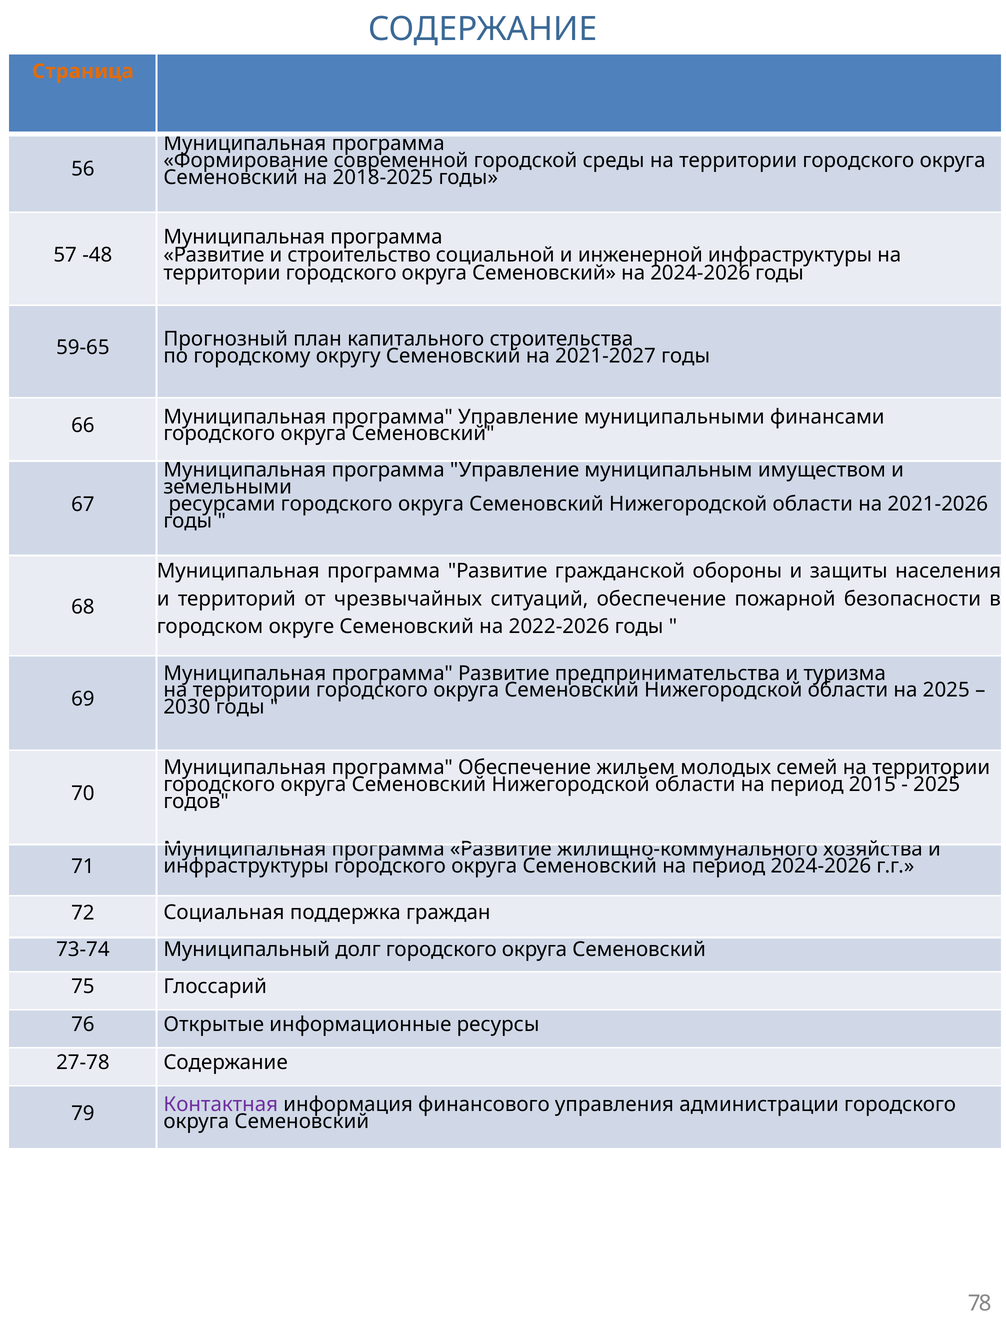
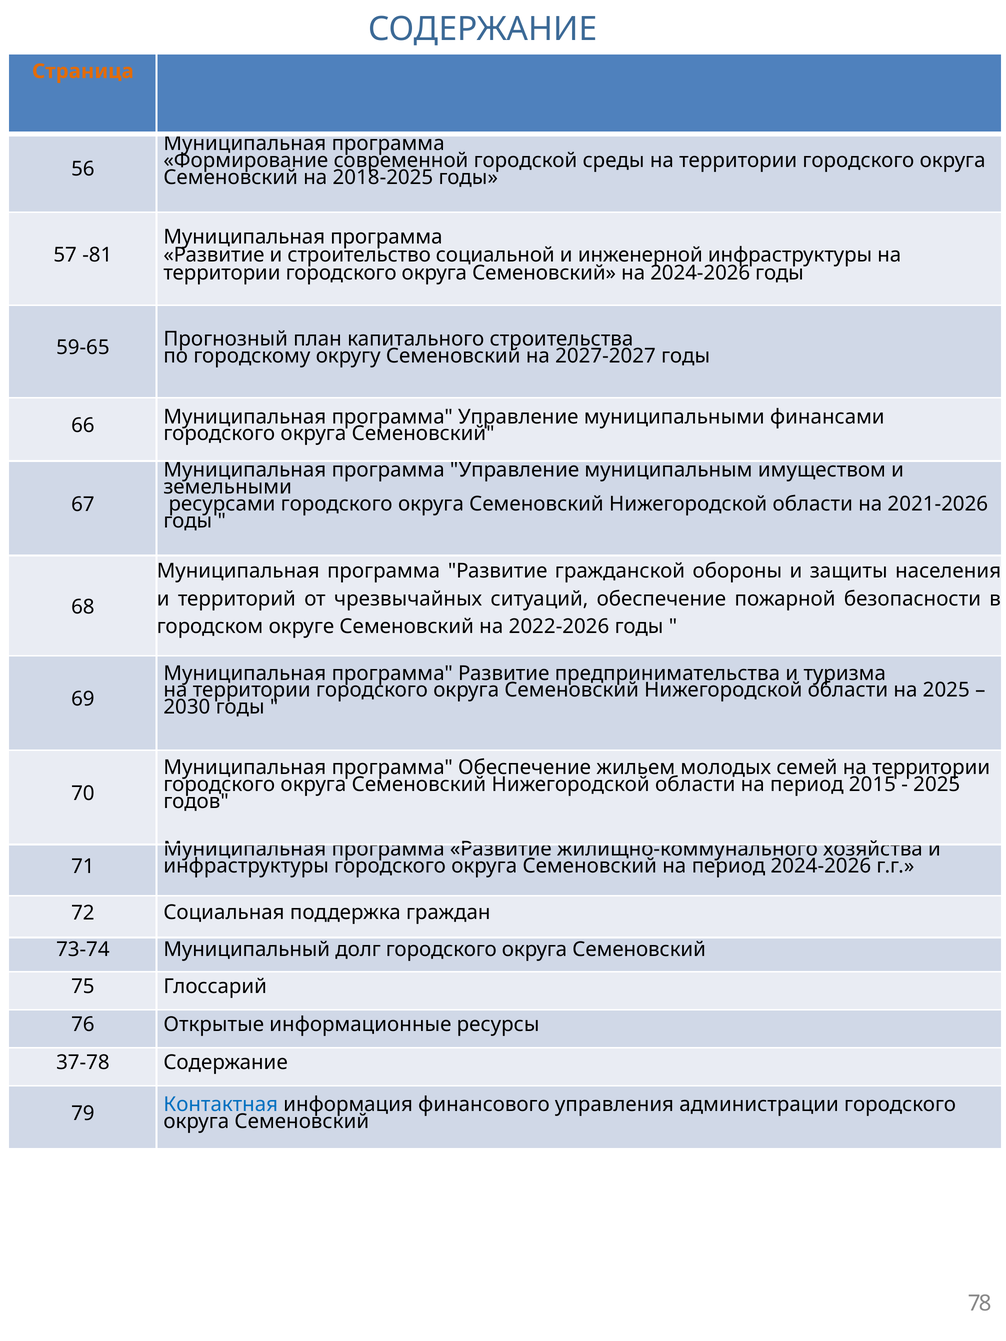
-48: -48 -> -81 (97, 255)
2021-2027: 2021-2027 -> 2027-2027 (605, 356)
27-78: 27-78 -> 37-78 (83, 1063)
Контактная colour: purple -> blue (221, 1105)
